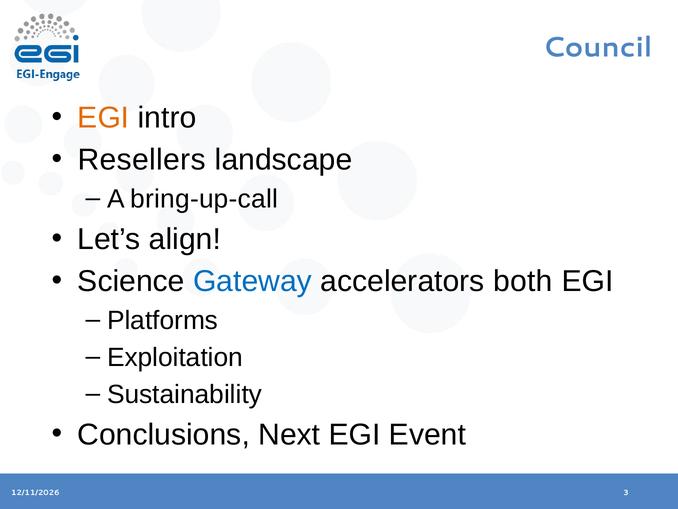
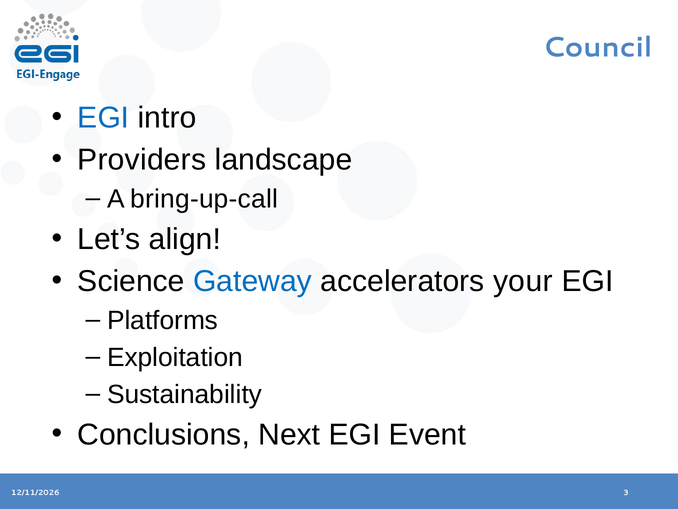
EGI colour: orange -> blue (103, 118)
Resellers: Resellers -> Providers (142, 160)
both: both -> your (523, 281)
